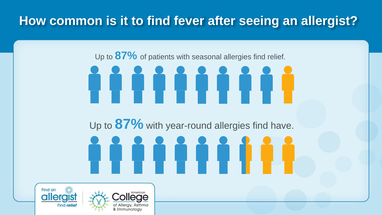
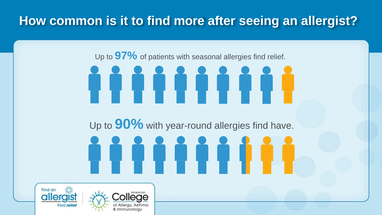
fever: fever -> more (189, 21)
87%: 87% -> 97% (126, 56)
87%: 87% -> 90% (129, 124)
